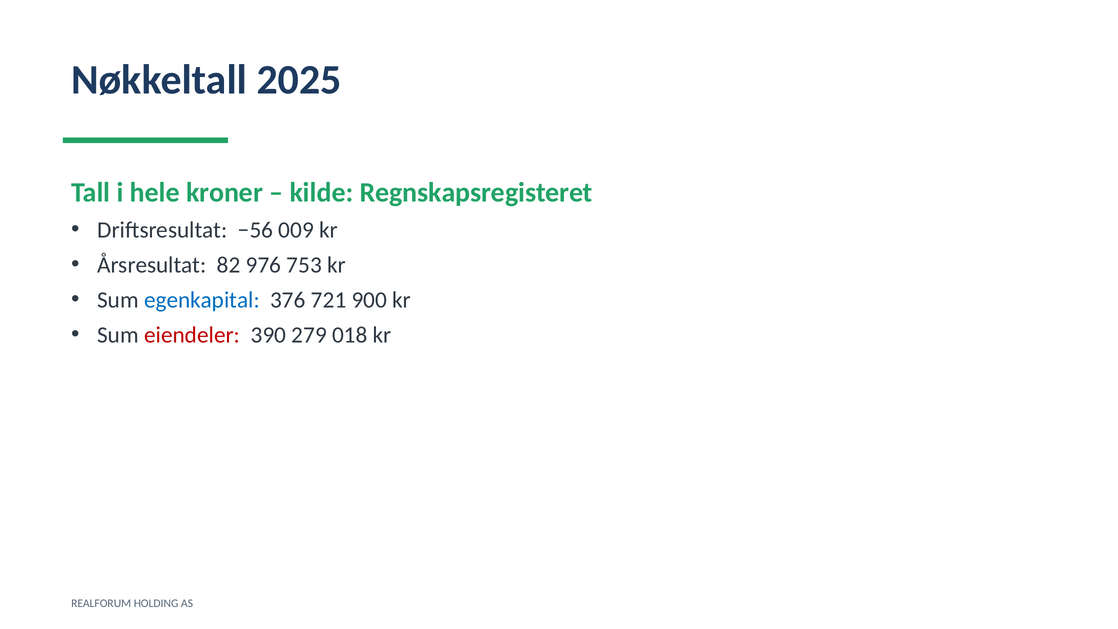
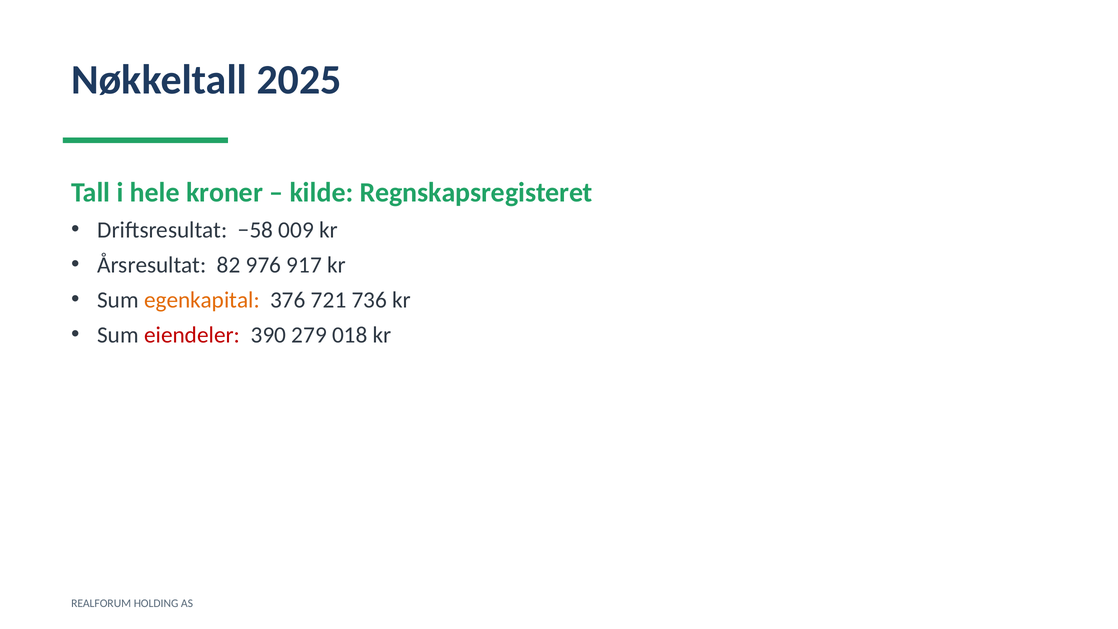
−56: −56 -> −58 (256, 230)
753: 753 -> 917 (304, 265)
egenkapital colour: blue -> orange (202, 300)
900: 900 -> 736 (369, 300)
